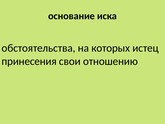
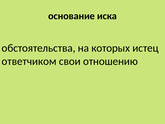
принесения: принесения -> ответчиком (29, 61)
